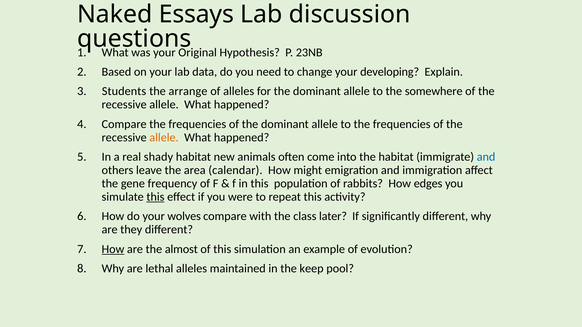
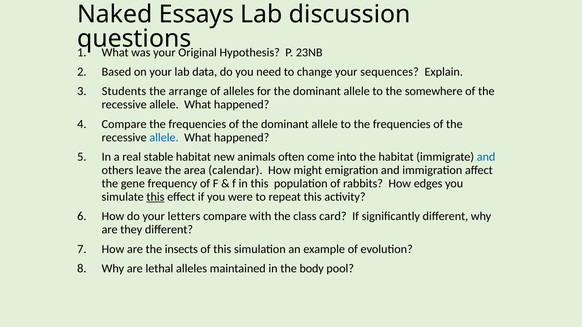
developing: developing -> sequences (390, 72)
allele colour: orange -> blue (164, 138)
shady: shady -> stable (159, 157)
wolves: wolves -> letters (184, 217)
later: later -> card (333, 217)
How underline: present -> none (113, 249)
almost: almost -> insects (181, 249)
keep: keep -> body (312, 269)
